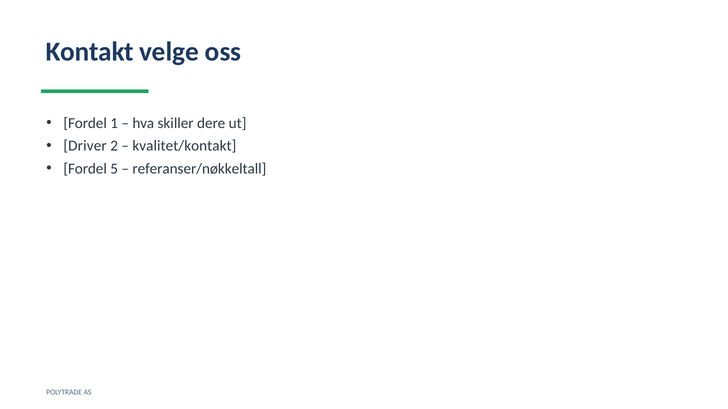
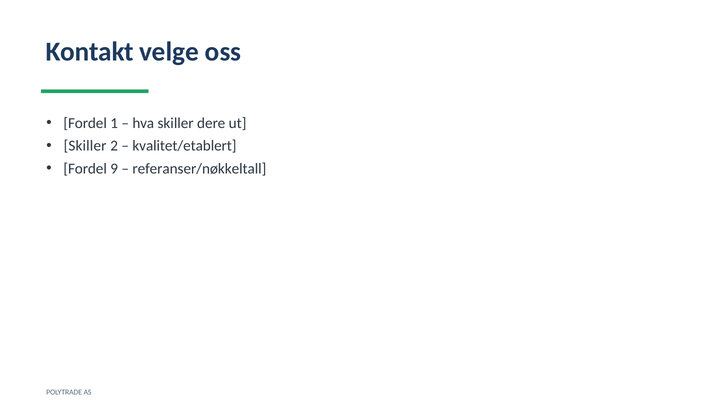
Driver: Driver -> Skiller (85, 146)
kvalitet/kontakt: kvalitet/kontakt -> kvalitet/etablert (184, 146)
5: 5 -> 9 (114, 169)
